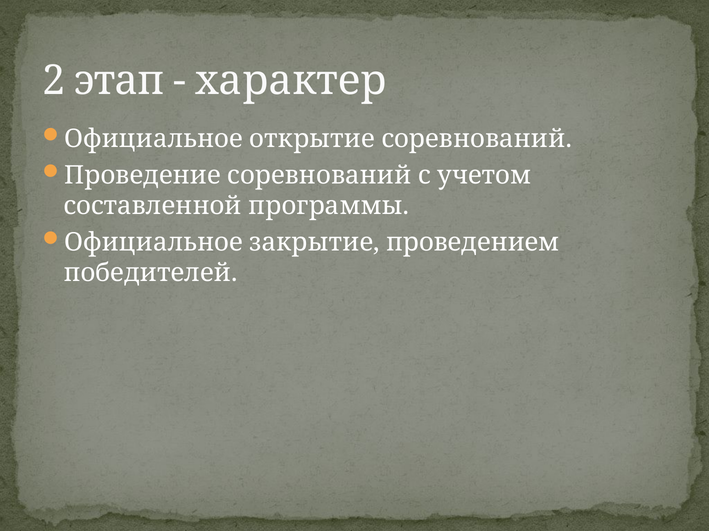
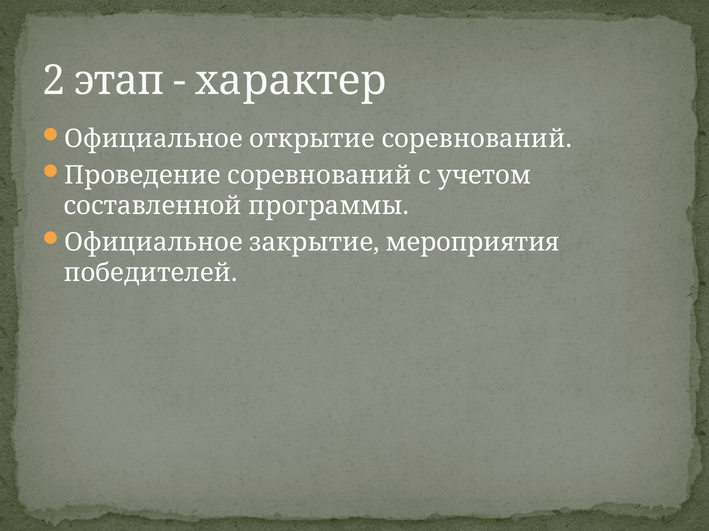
проведением: проведением -> мероприятия (473, 243)
